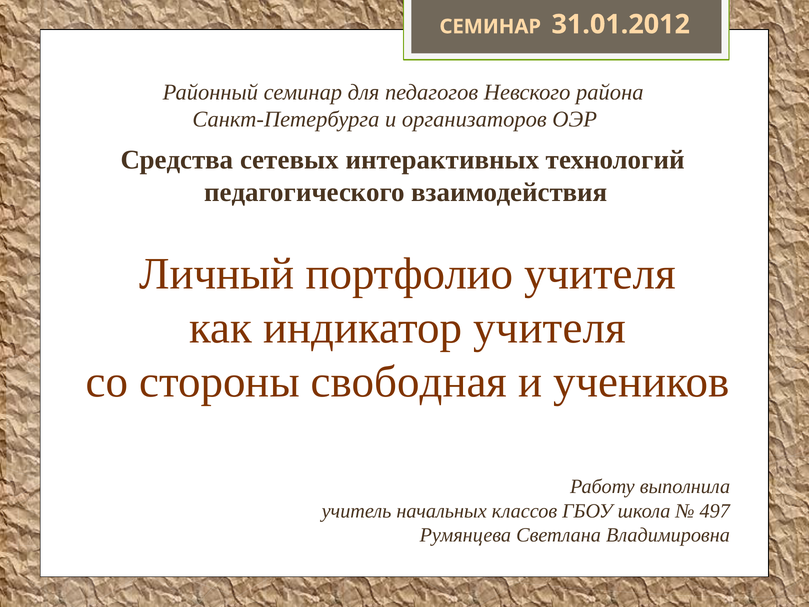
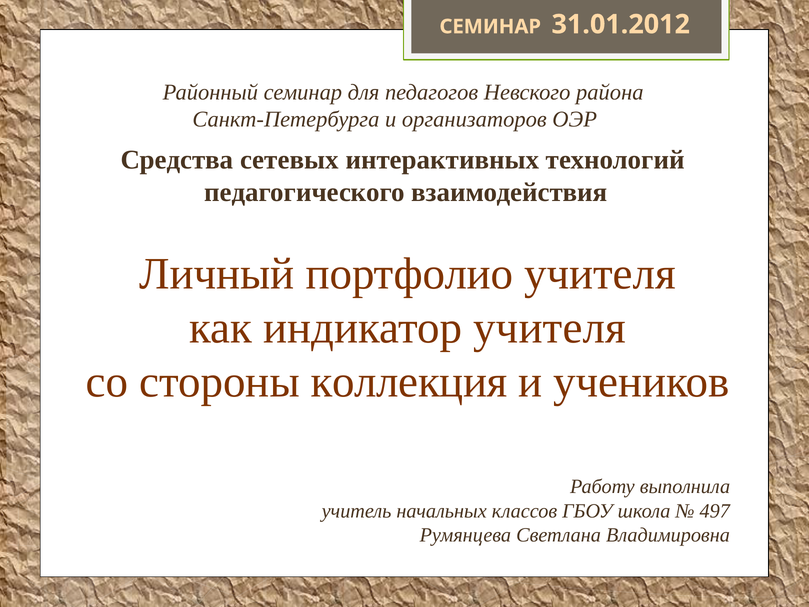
свободная: свободная -> коллекция (409, 382)
